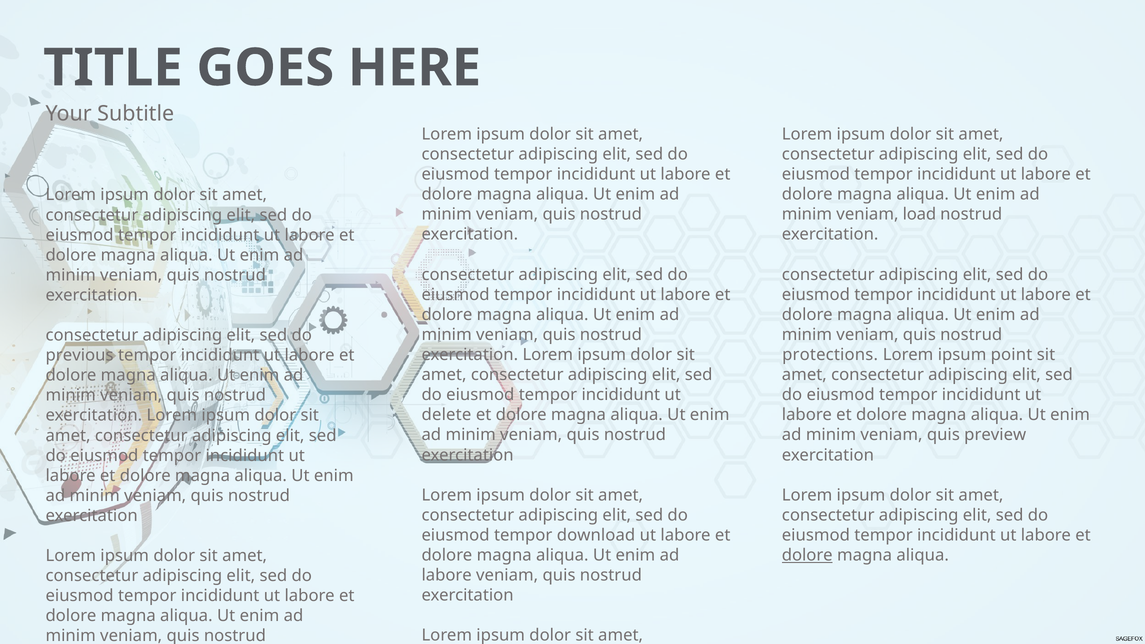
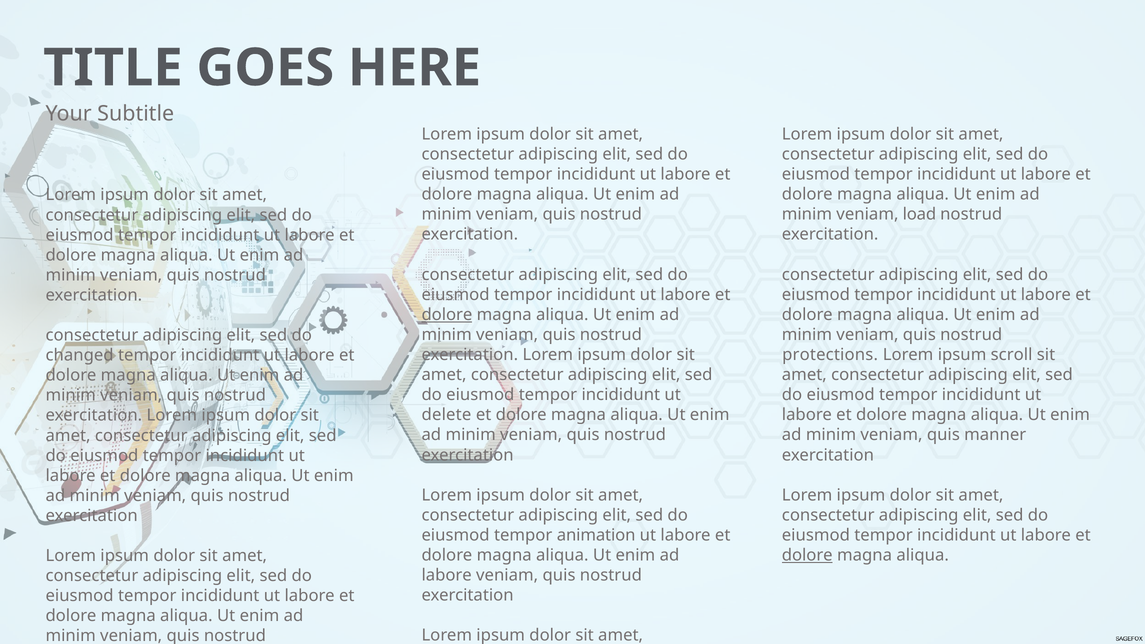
dolore underline: none -> present (447, 315)
point: point -> scroll (1012, 355)
previous: previous -> changed (80, 355)
preview: preview -> manner (995, 435)
download: download -> animation (596, 535)
